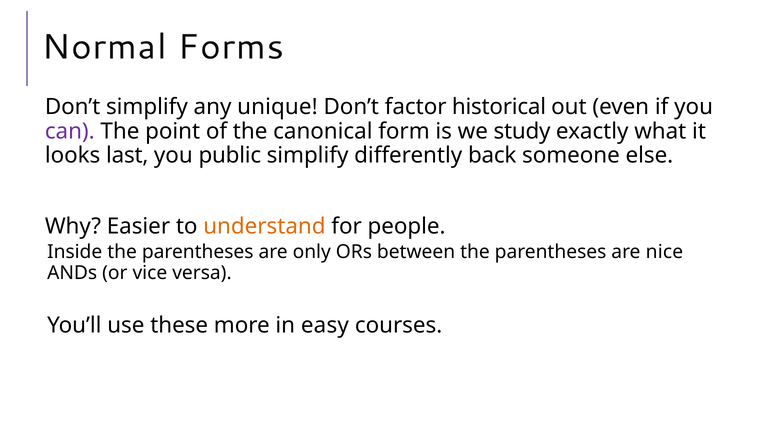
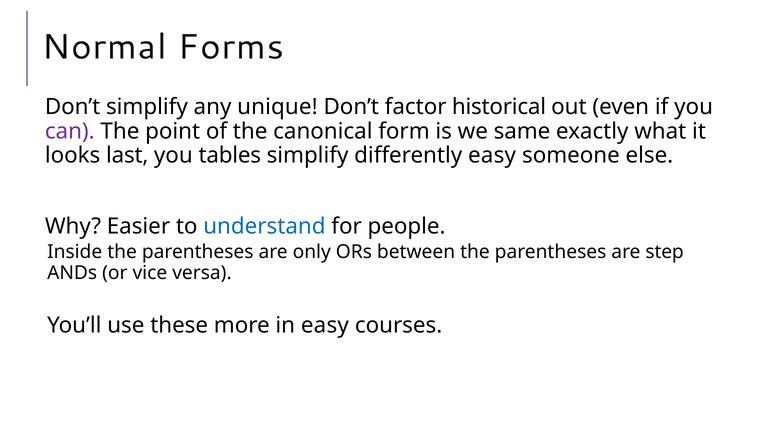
study: study -> same (522, 131)
public: public -> tables (230, 155)
differently back: back -> easy (492, 155)
understand colour: orange -> blue (264, 226)
nice: nice -> step (665, 252)
